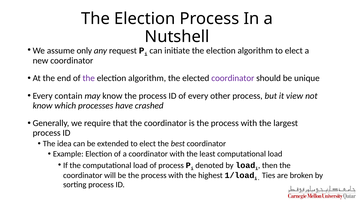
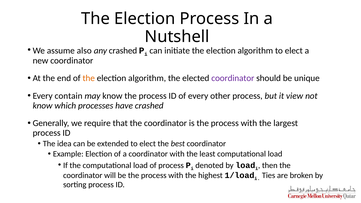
only: only -> also (84, 51)
any request: request -> crashed (123, 51)
the colour: purple -> orange (89, 78)
